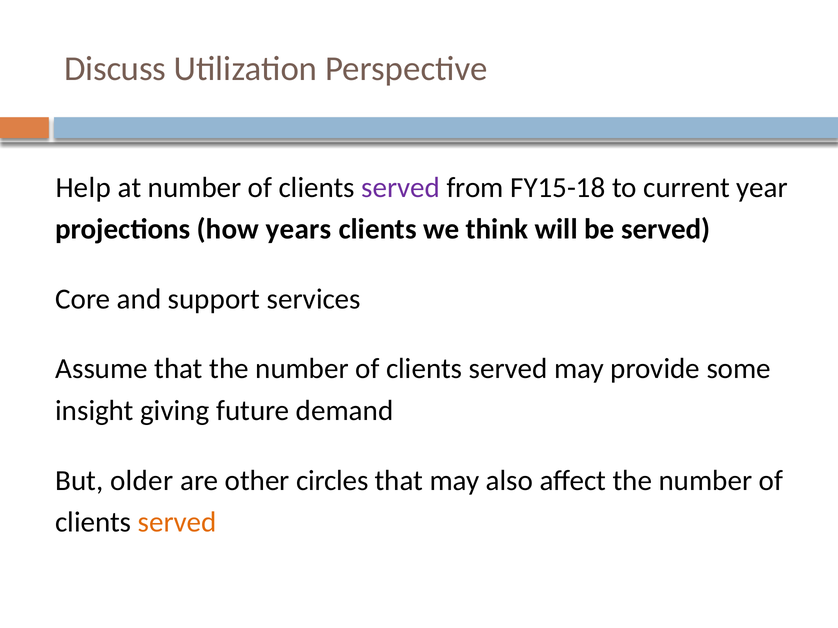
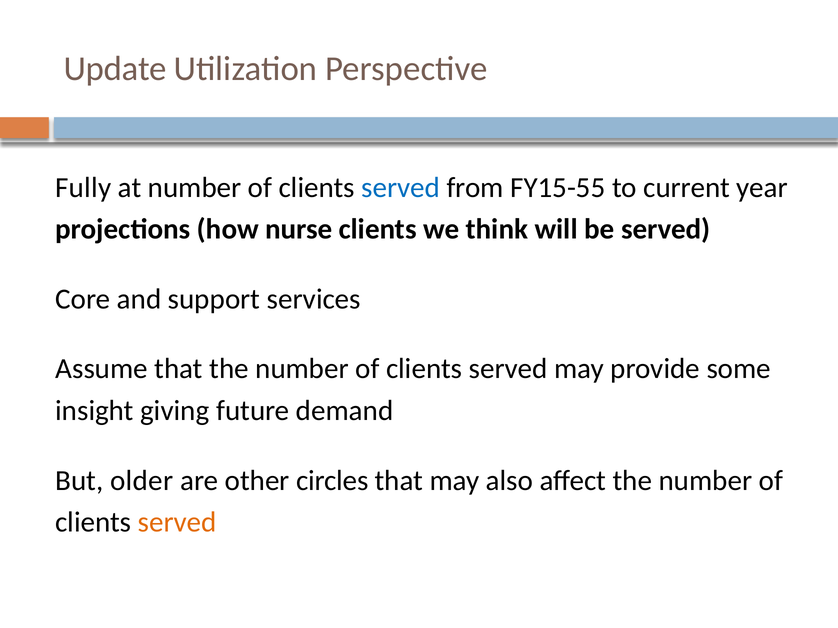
Discuss: Discuss -> Update (115, 69)
Help: Help -> Fully (83, 188)
served colour: purple -> blue (401, 188)
FY15-18: FY15-18 -> FY15-55 (558, 188)
years: years -> nurse (299, 230)
